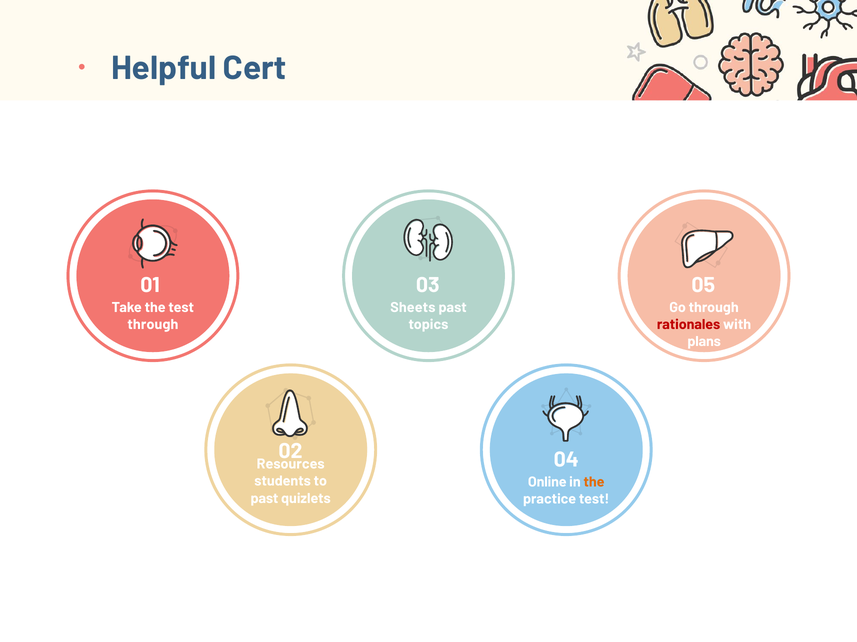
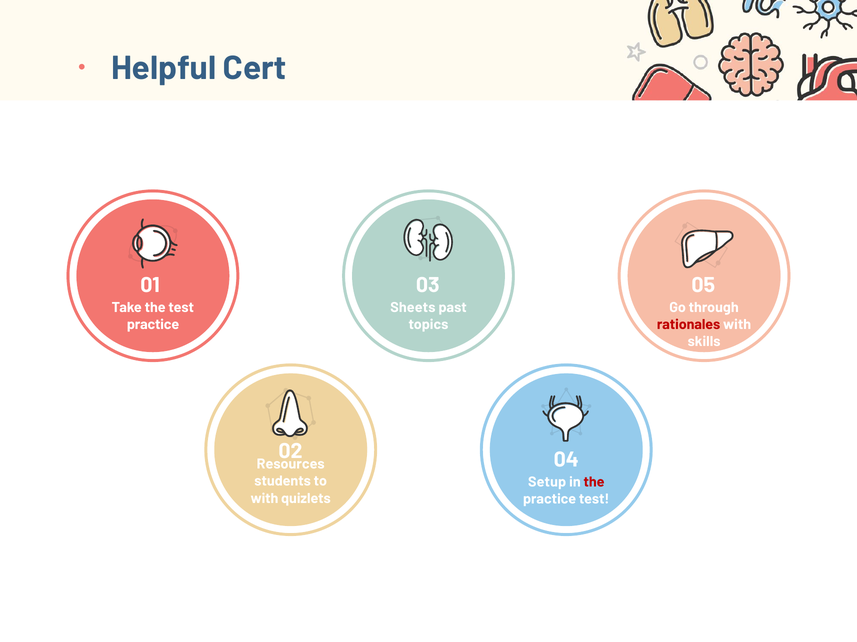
through: through -> practice (153, 325)
plans: plans -> skills (704, 342)
Online: Online -> Setup (547, 483)
the colour: orange -> red (594, 483)
past: past -> with (264, 499)
